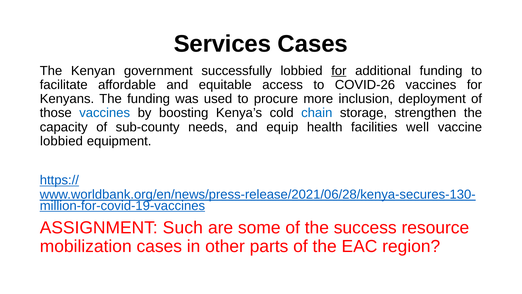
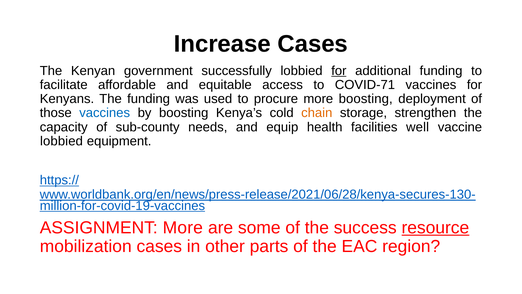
Services: Services -> Increase (222, 44)
COVID-26: COVID-26 -> COVID-71 (365, 85)
more inclusion: inclusion -> boosting (366, 99)
chain colour: blue -> orange (317, 113)
ASSIGNMENT Such: Such -> More (183, 227)
resource underline: none -> present (435, 227)
